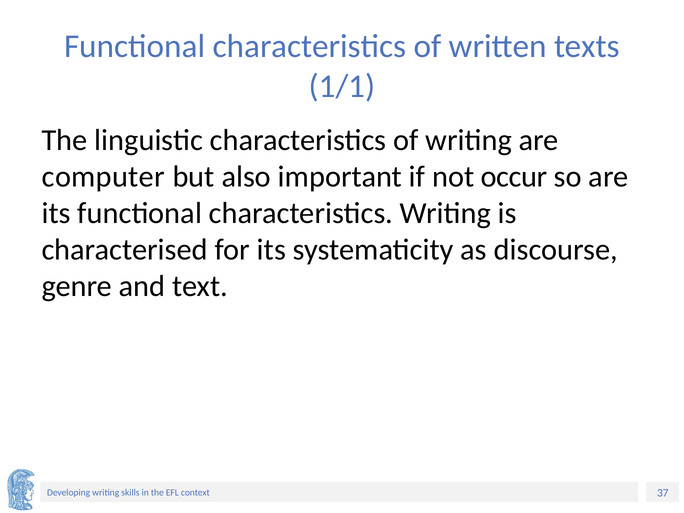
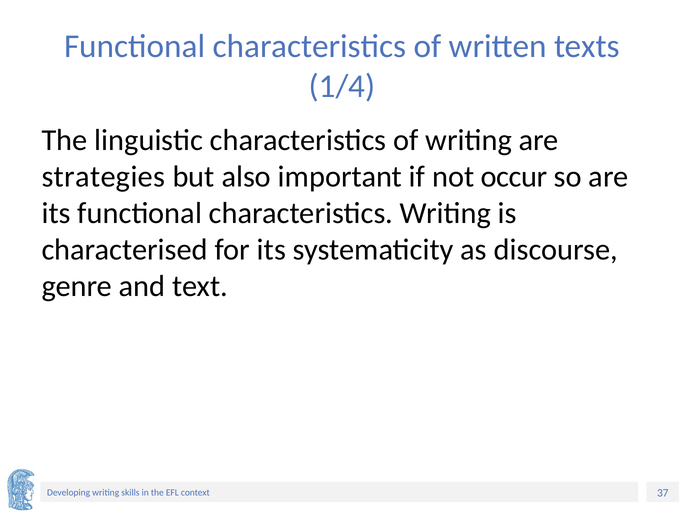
1/1: 1/1 -> 1/4 (342, 86)
computer: computer -> strategies (103, 177)
